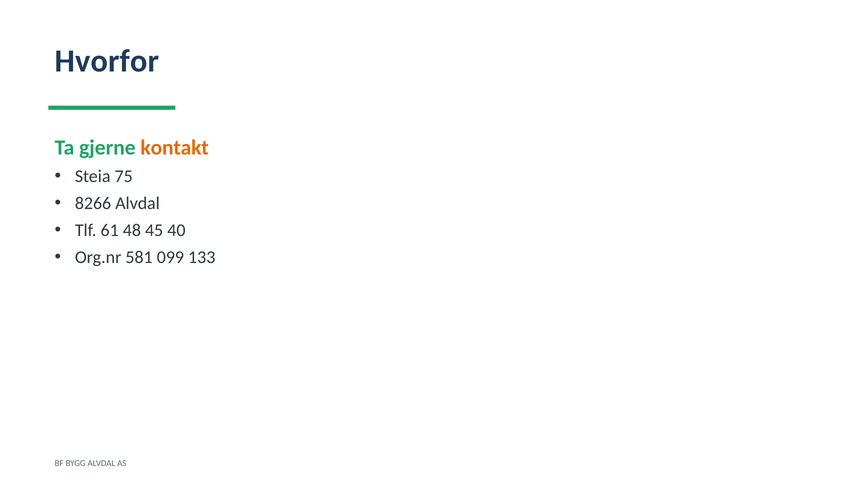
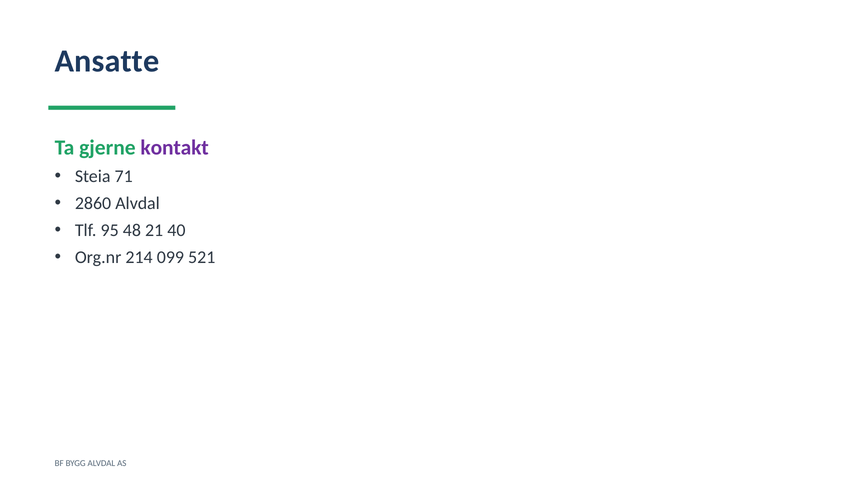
Hvorfor: Hvorfor -> Ansatte (107, 61)
kontakt colour: orange -> purple (175, 148)
75: 75 -> 71 (124, 177)
8266: 8266 -> 2860 (93, 204)
61: 61 -> 95 (110, 231)
45: 45 -> 21 (154, 231)
581: 581 -> 214 (139, 258)
133: 133 -> 521 (202, 258)
